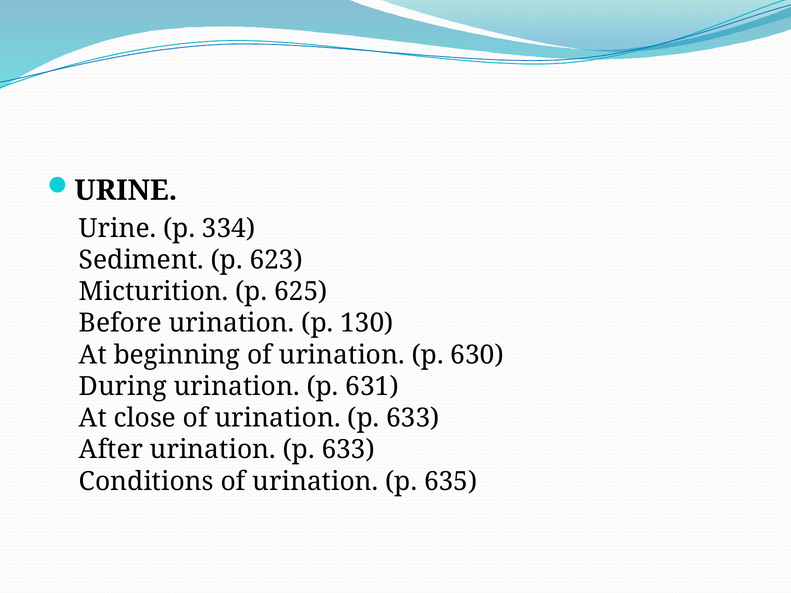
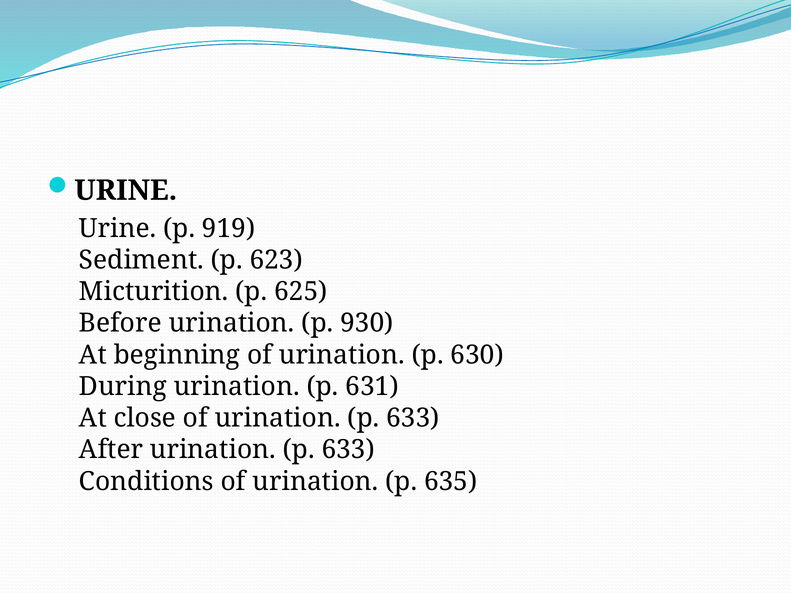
334: 334 -> 919 (229, 229)
130: 130 -> 930 (367, 323)
